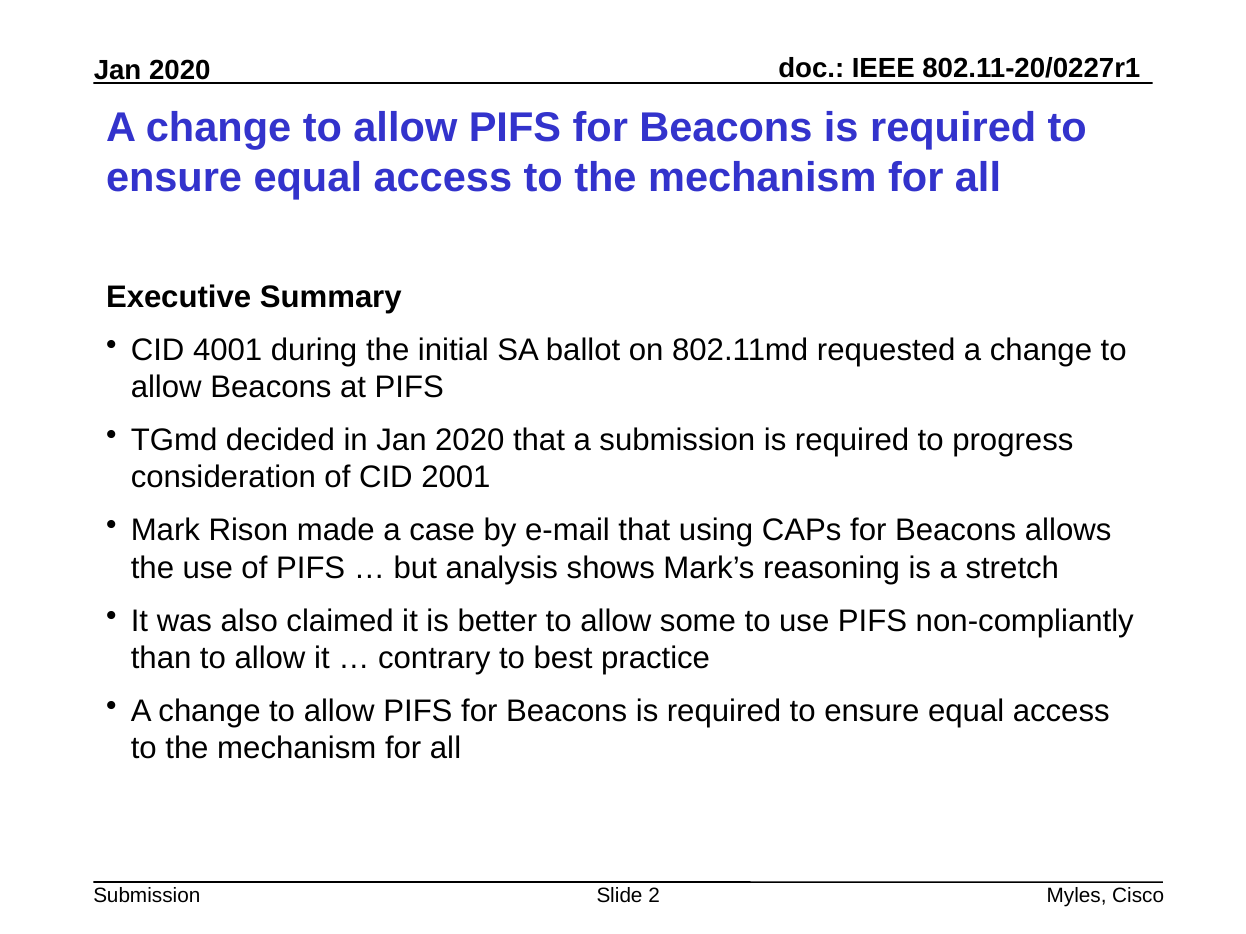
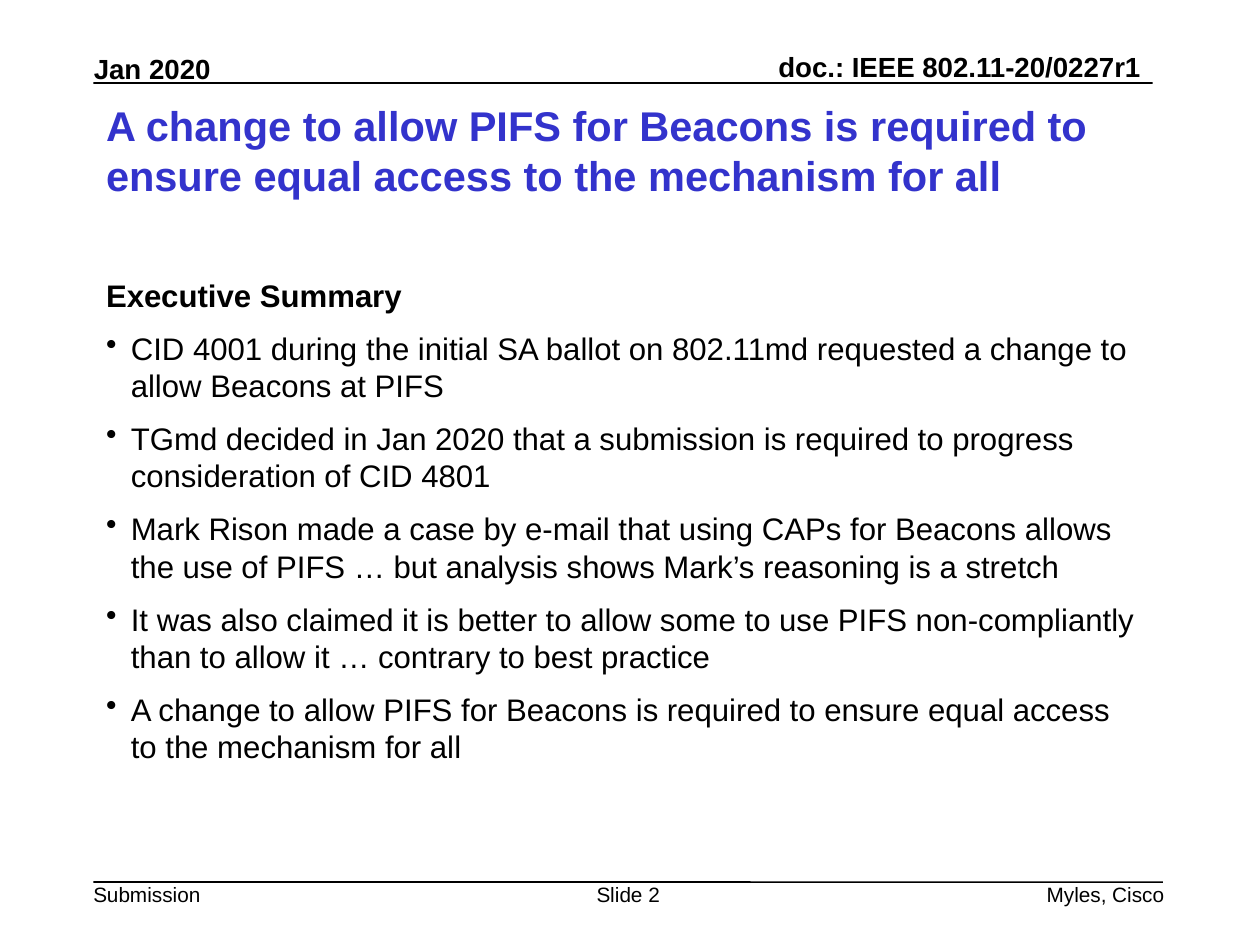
2001: 2001 -> 4801 (456, 478)
